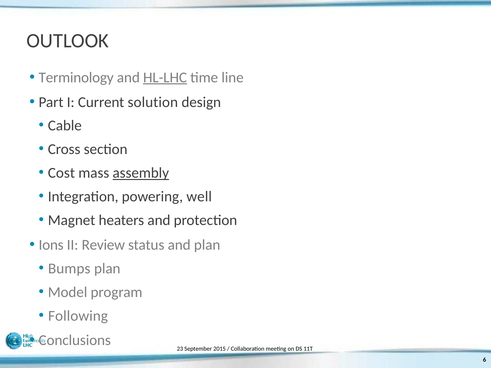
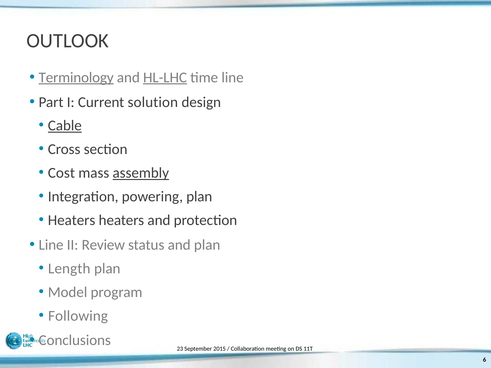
Terminology underline: none -> present (76, 77)
Cable underline: none -> present (65, 126)
powering well: well -> plan (199, 197)
Magnet: Magnet -> Heaters (72, 220)
Ions: Ions -> Line (51, 245)
Bumps: Bumps -> Length (69, 269)
